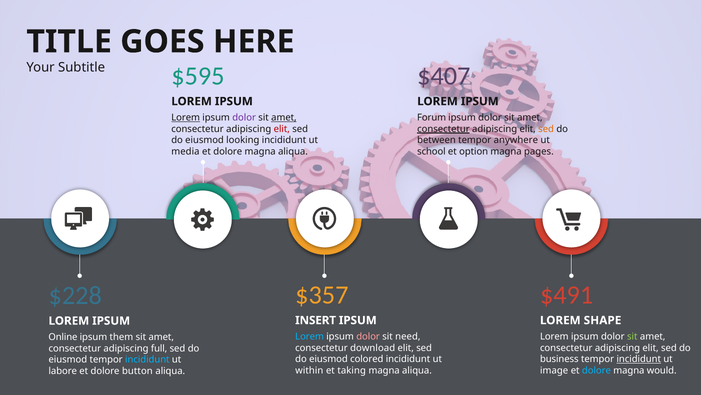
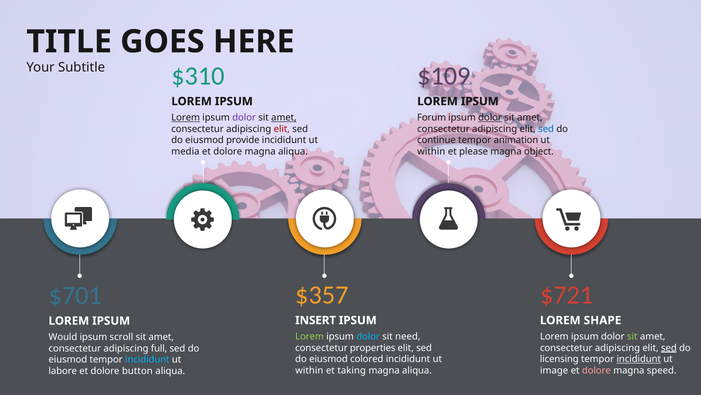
$595: $595 -> $310 (198, 76)
$407: $407 -> $109 (444, 76)
dolor underline: none -> present (490, 117)
consectetur underline: present -> none (443, 129)
sed colour: orange -> blue (546, 129)
looking: looking -> provide (243, 140)
between: between -> continue (437, 140)
anywhere: anywhere -> animation (516, 140)
school: school -> within (431, 151)
option: option -> please (474, 151)
pages: pages -> object (539, 151)
$491: $491 -> $721 (567, 295)
$228: $228 -> $701 (75, 295)
Lorem colour: light blue -> light green (310, 336)
dolor colour: pink -> light blue (368, 336)
Online: Online -> Would (63, 336)
them: them -> scroll (121, 336)
download: download -> properties (373, 347)
sed underline: none -> present (669, 347)
business: business -> licensing (559, 359)
dolore colour: light blue -> pink (596, 370)
would: would -> speed (662, 370)
